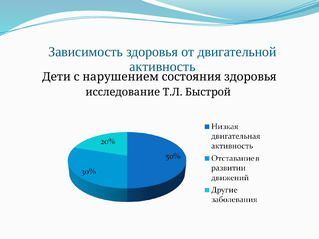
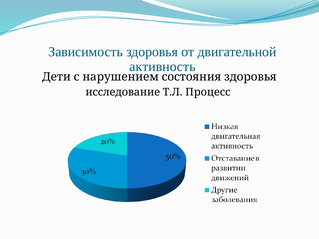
Быстрой: Быстрой -> Процесс (208, 92)
